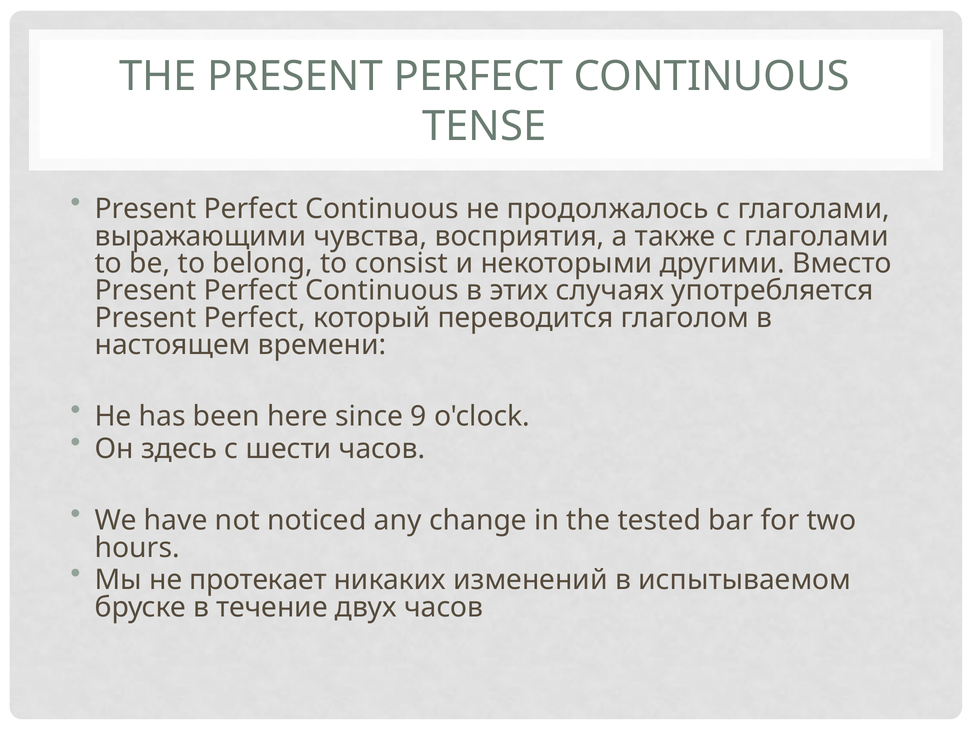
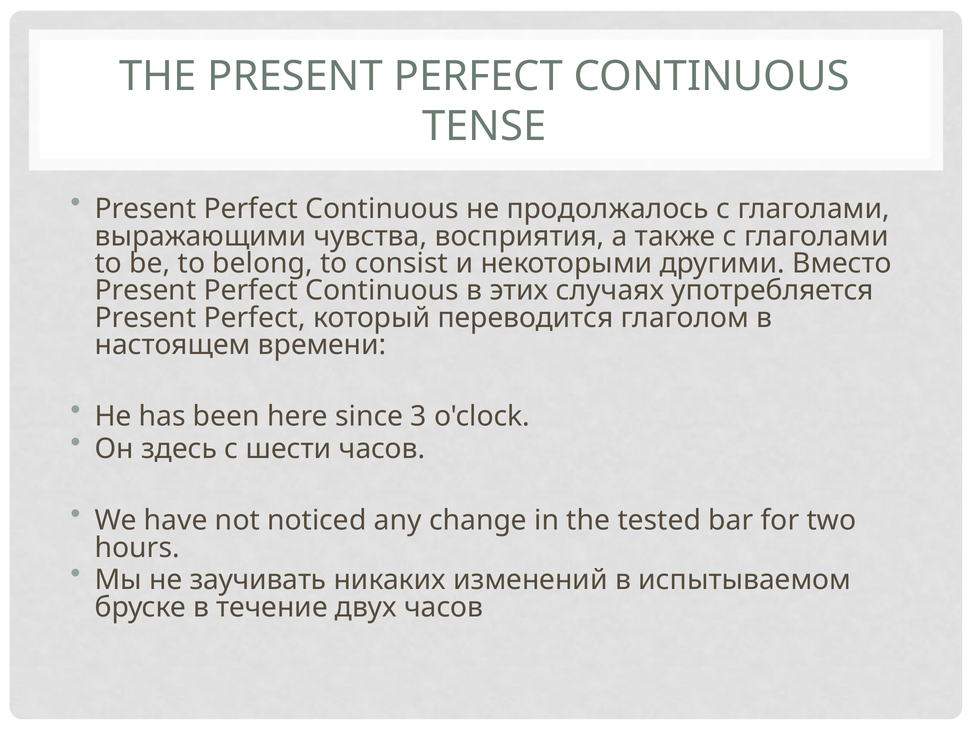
9: 9 -> 3 (419, 417)
протекает: протекает -> заучивать (258, 580)
